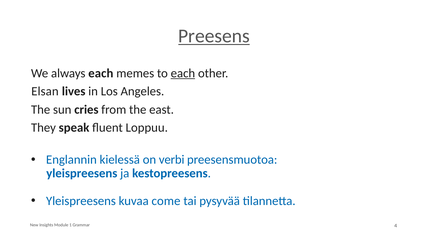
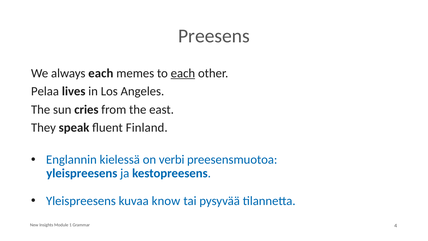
Preesens underline: present -> none (214, 36)
Elsan: Elsan -> Pelaa (45, 91)
Loppuu: Loppuu -> Finland (147, 128)
come: come -> know (166, 201)
